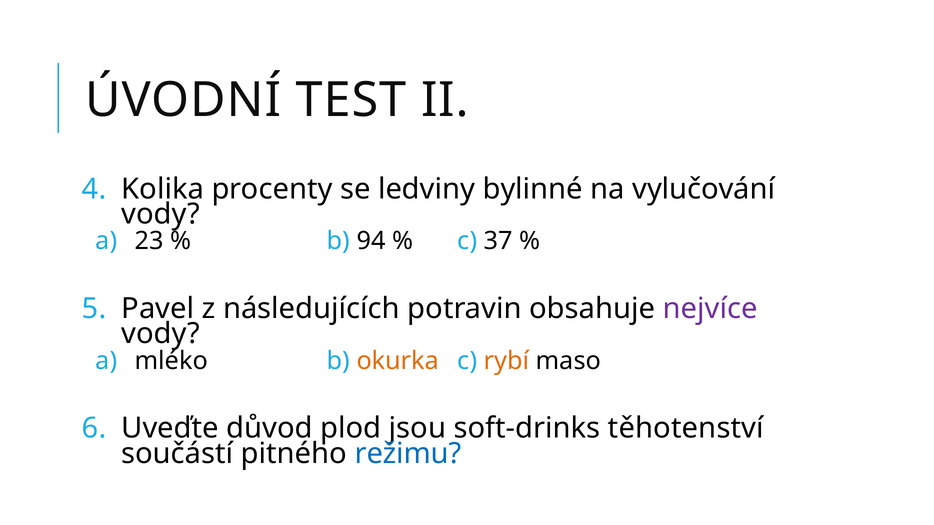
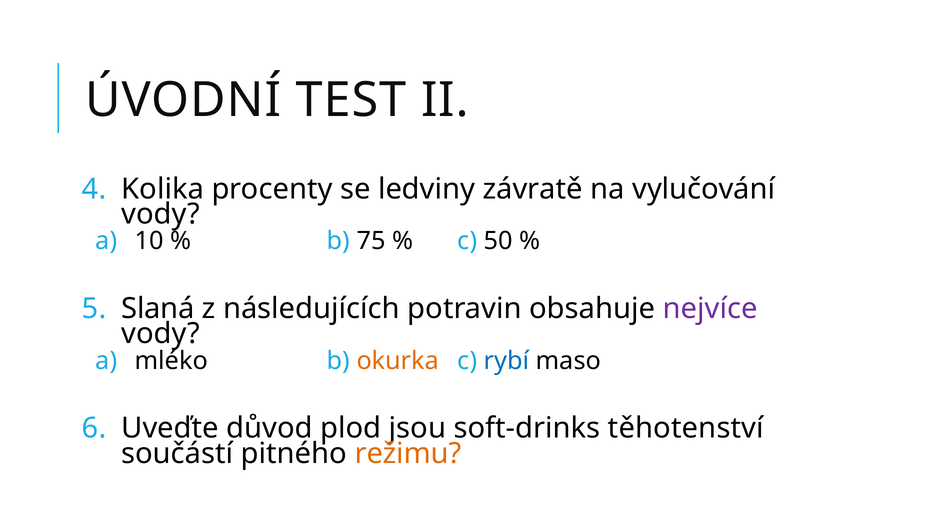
bylinné: bylinné -> závratě (533, 189)
23: 23 -> 10 (149, 241)
94: 94 -> 75 (371, 241)
37: 37 -> 50 (498, 241)
Pavel: Pavel -> Slaná (158, 309)
rybí colour: orange -> blue (506, 361)
režimu colour: blue -> orange (408, 454)
